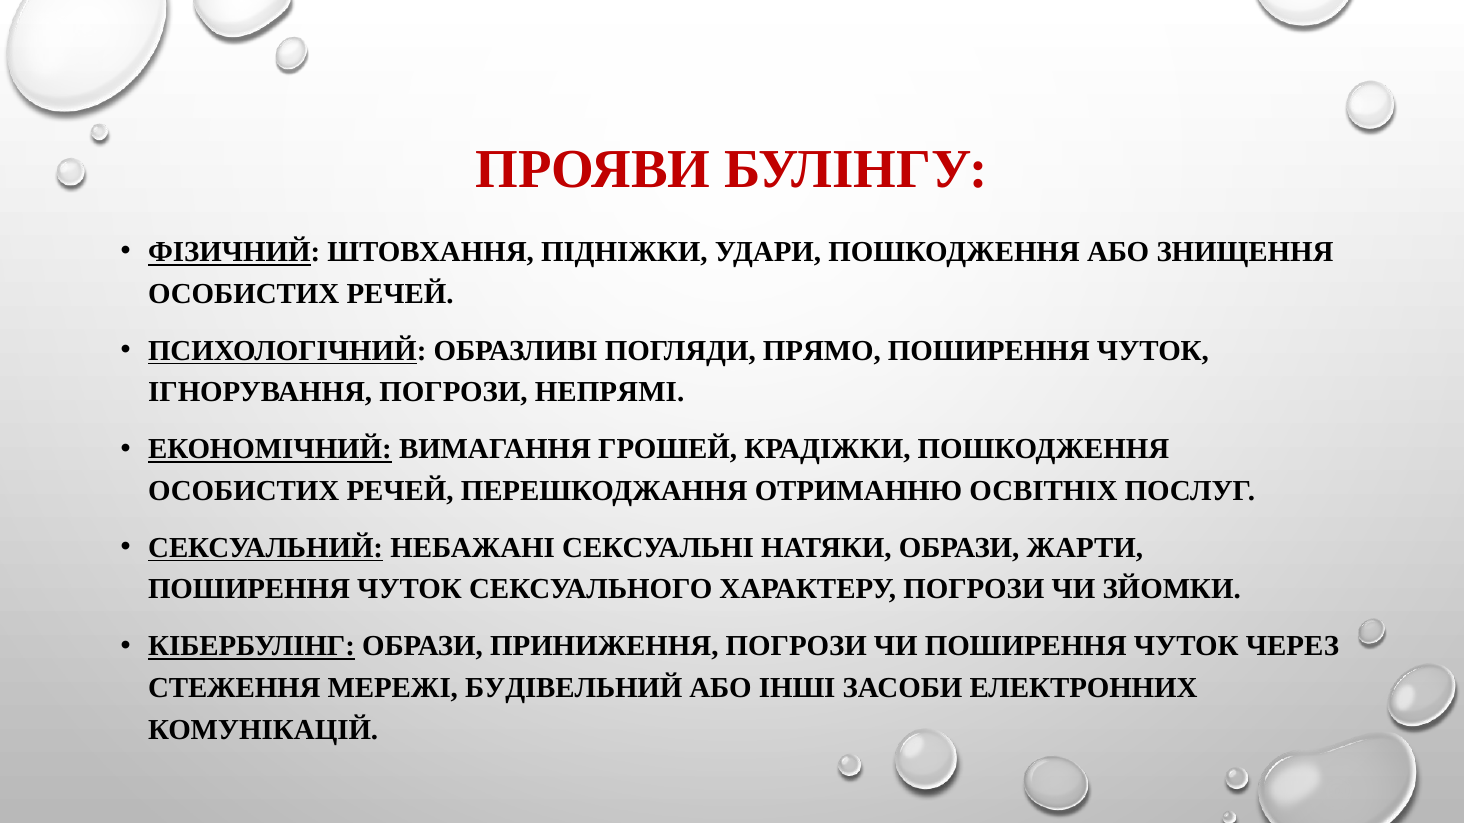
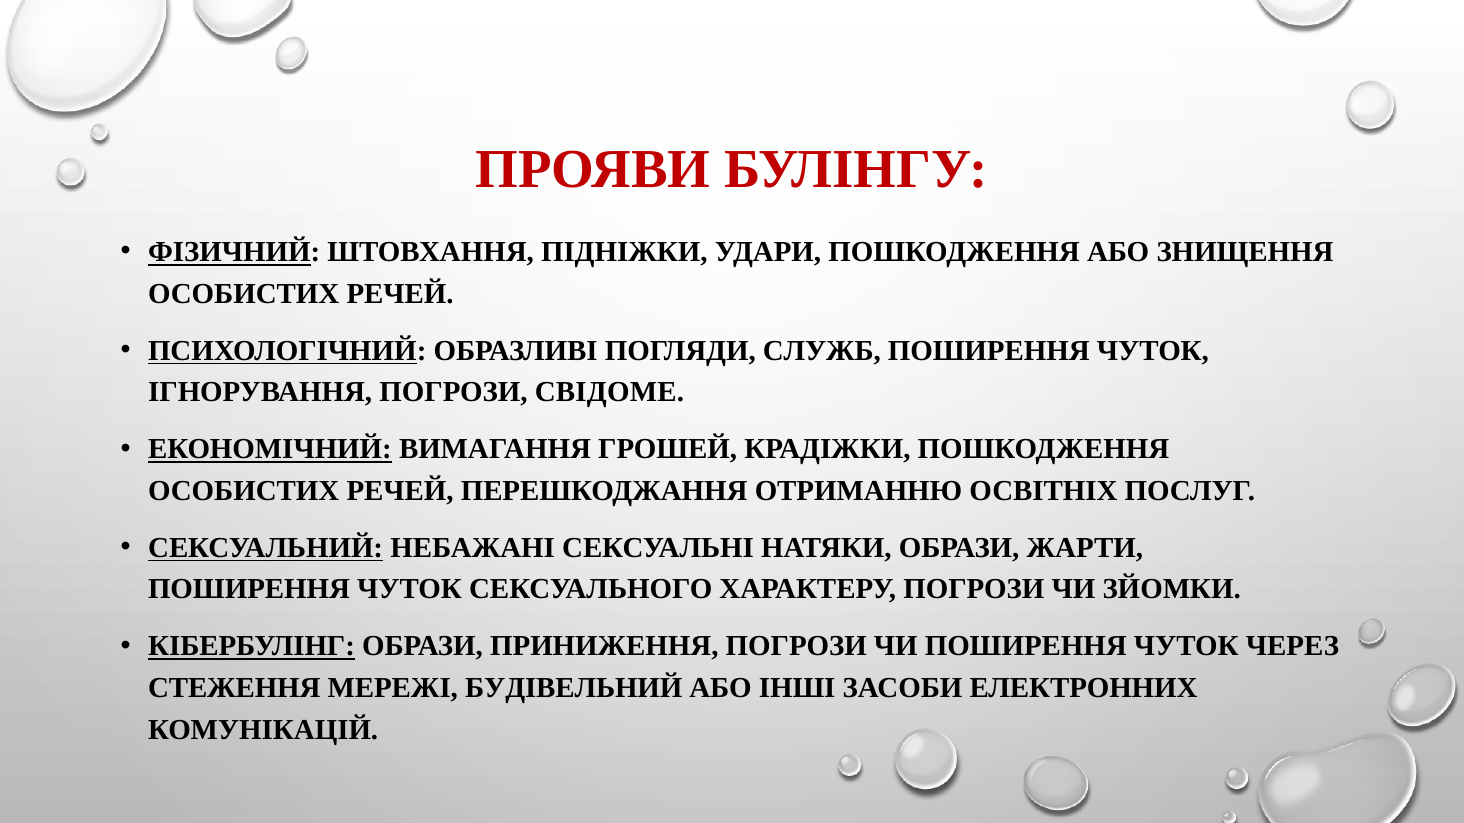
ПРЯМО: ПРЯМО -> СЛУЖБ (822, 351)
НЕПРЯМІ: НЕПРЯМІ -> СВІДОМЕ (609, 393)
